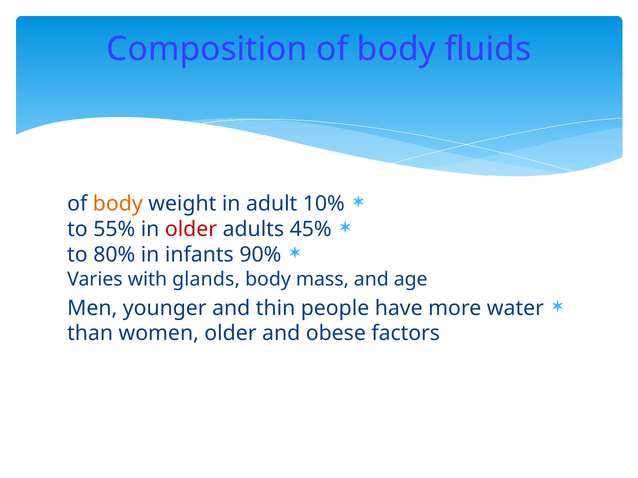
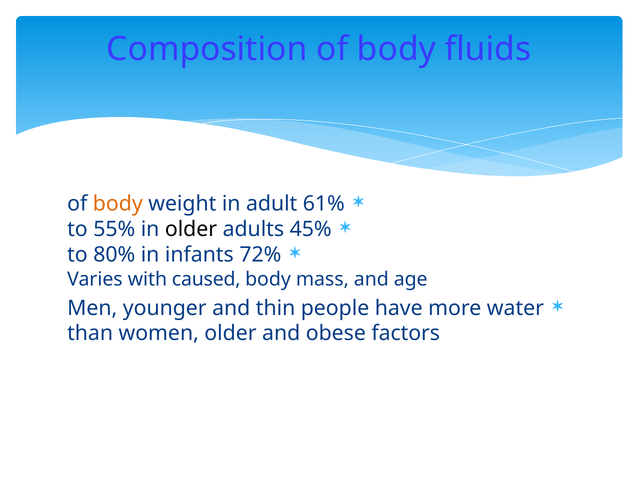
10%: 10% -> 61% (324, 204)
older colour: red -> black (191, 230)
90%: 90% -> 72% (260, 255)
glands: glands -> caused (206, 279)
